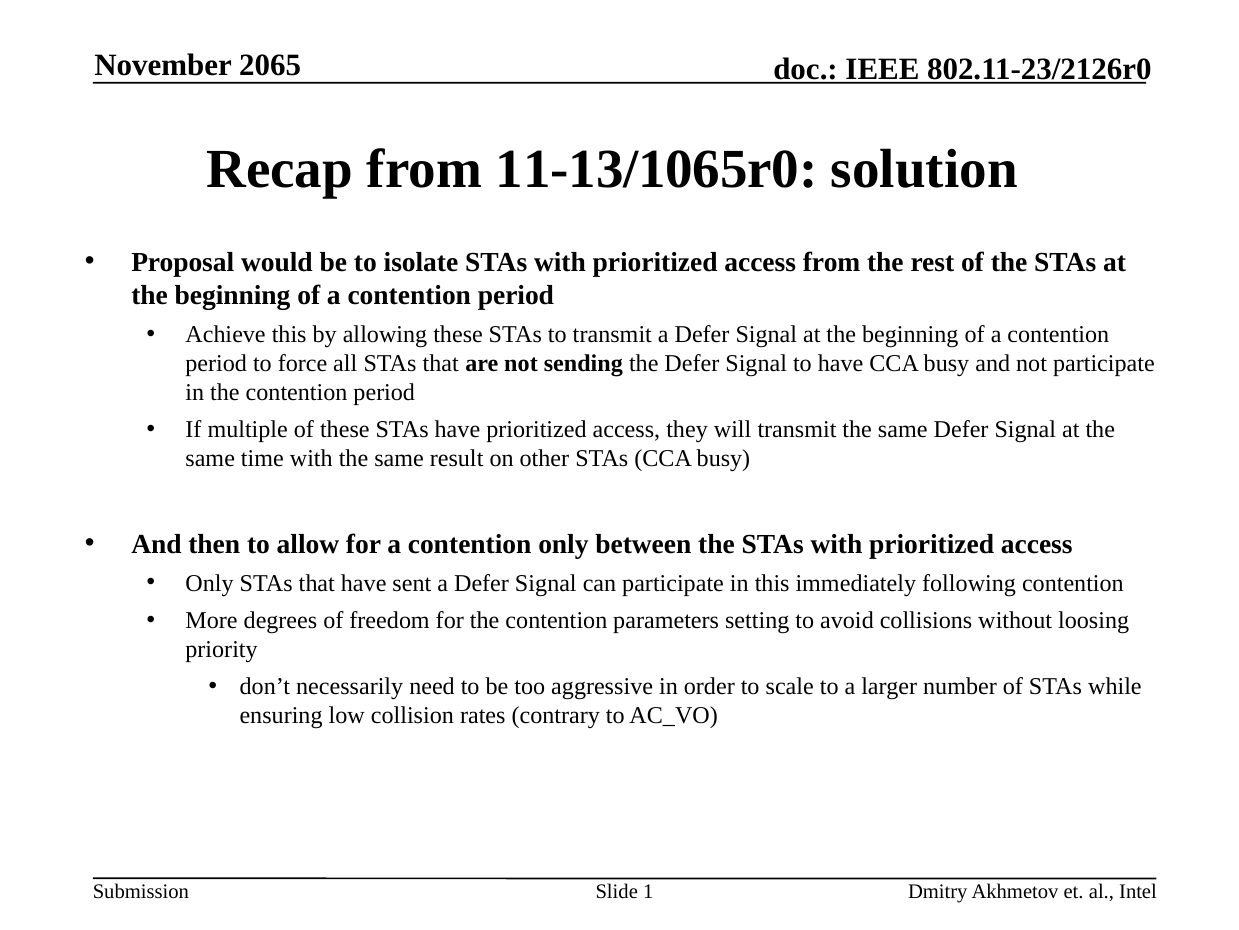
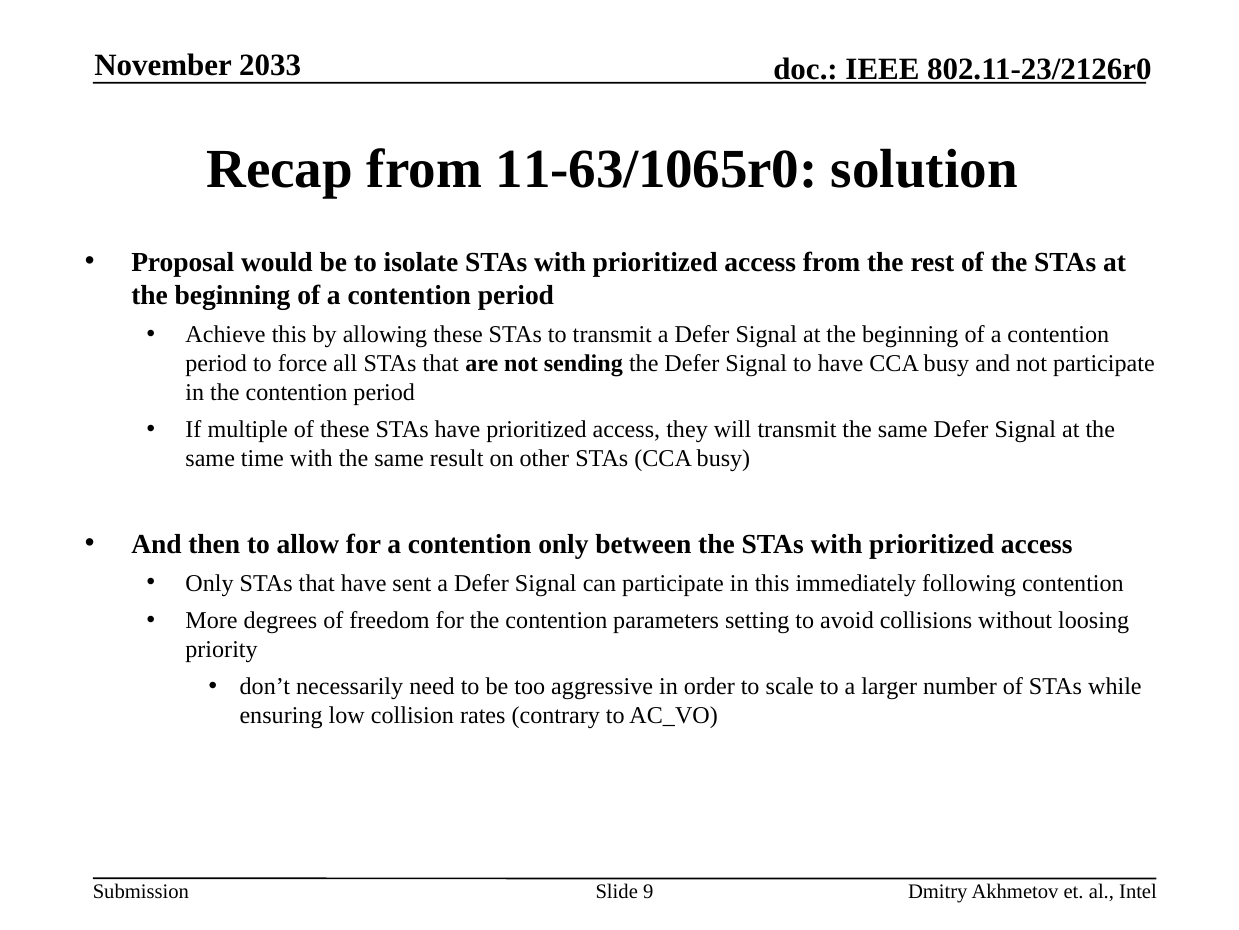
2065: 2065 -> 2033 (270, 66)
11-13/1065r0: 11-13/1065r0 -> 11-63/1065r0 (657, 169)
1: 1 -> 9 (648, 891)
